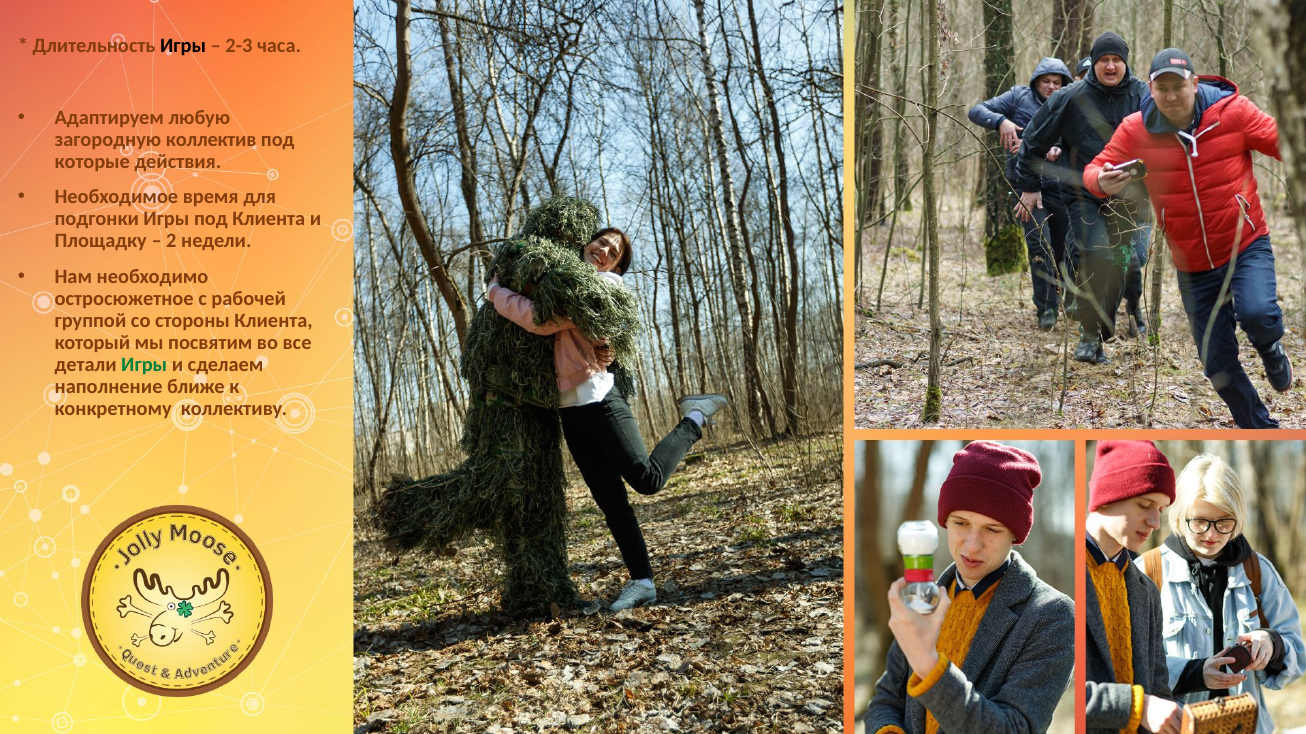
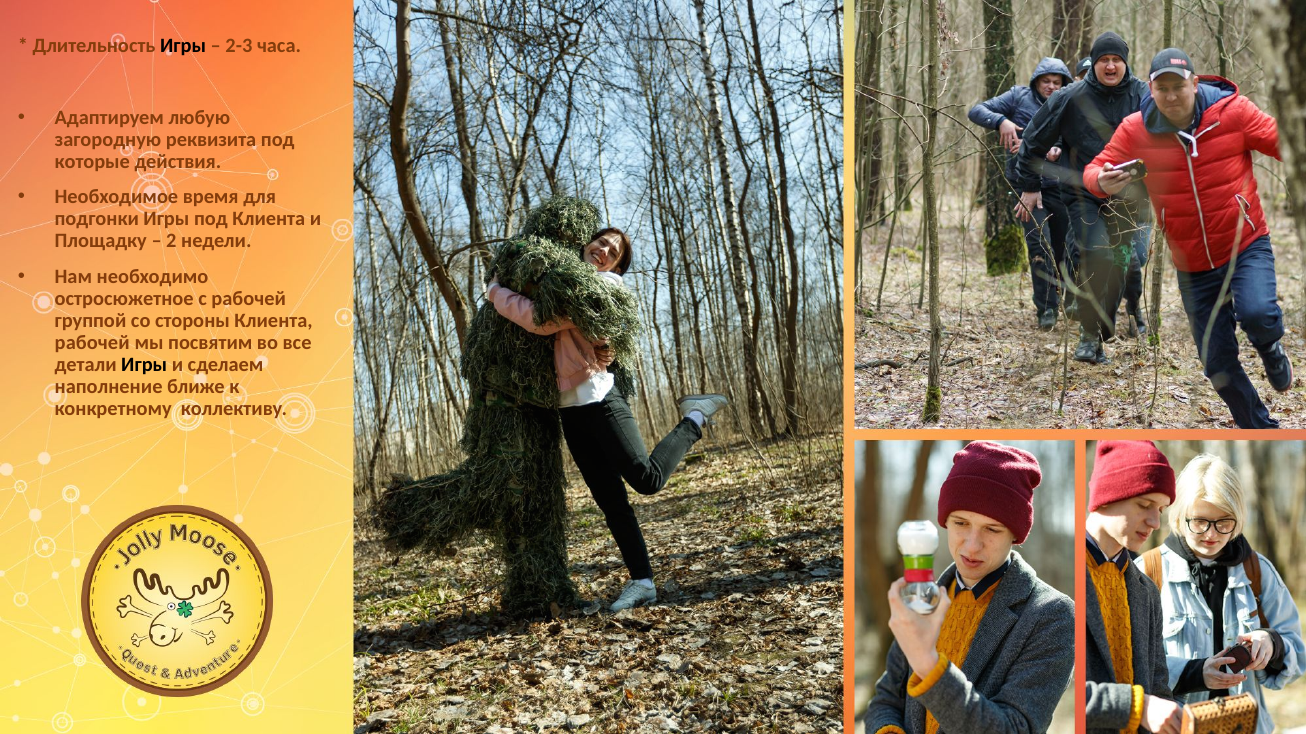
коллектив: коллектив -> реквизита (211, 139)
который: который -> рабочей (92, 343)
Игры colour: green -> black (144, 365)
